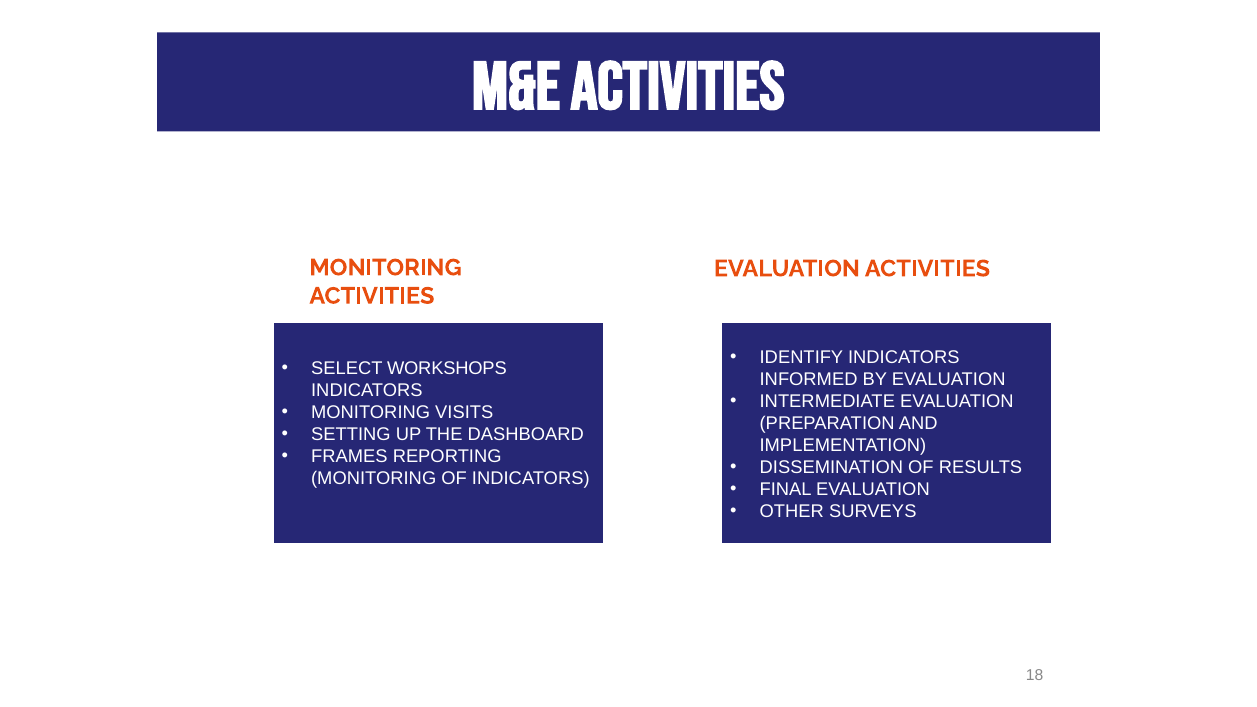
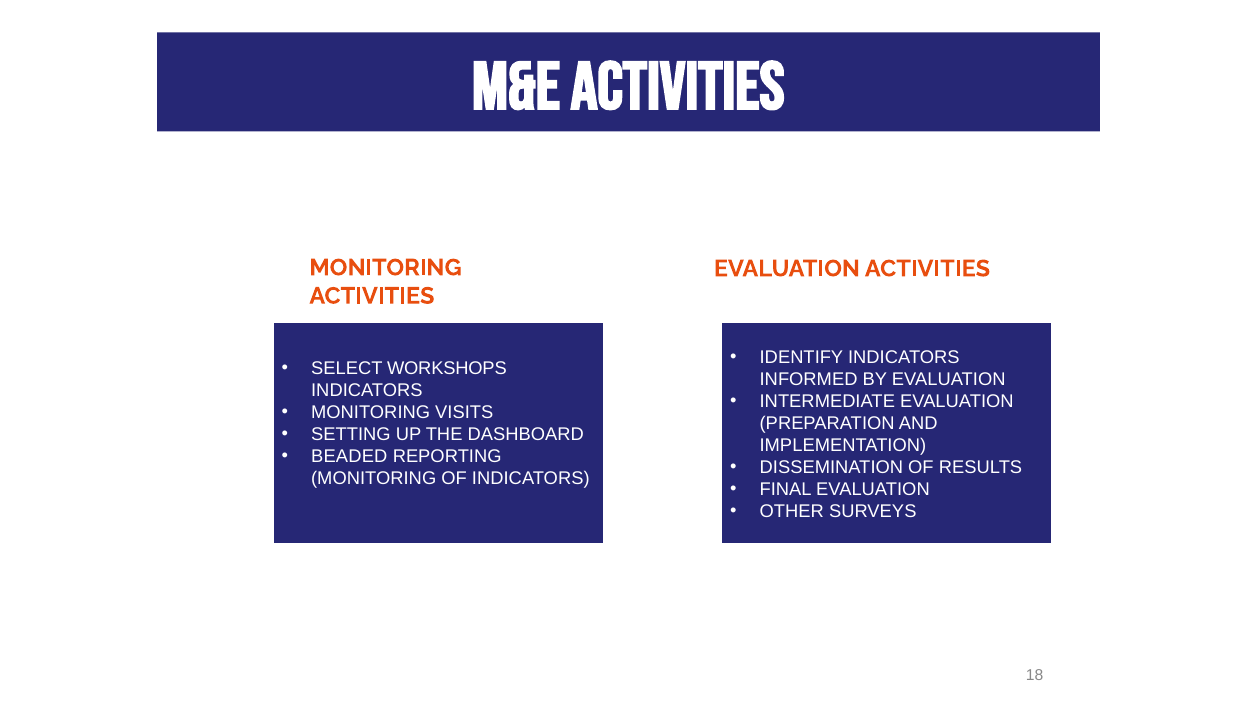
FRAMES: FRAMES -> BEADED (349, 456)
